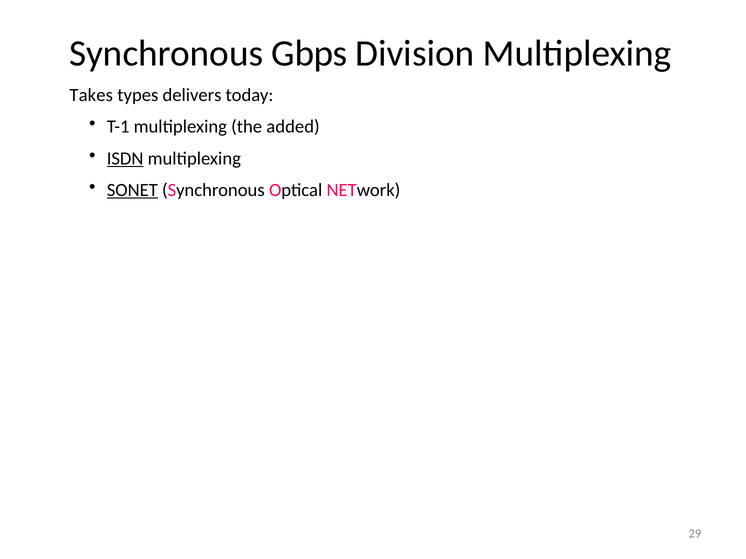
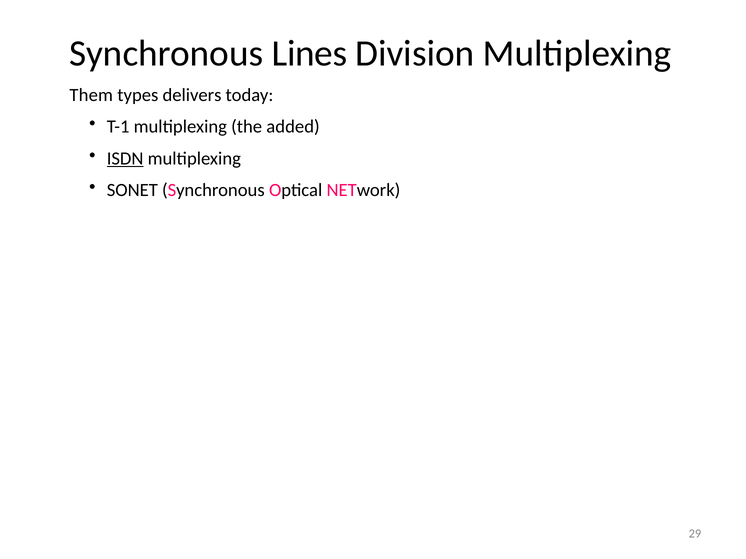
Gbps: Gbps -> Lines (309, 54)
Takes: Takes -> Them (91, 95)
SONET underline: present -> none (132, 190)
